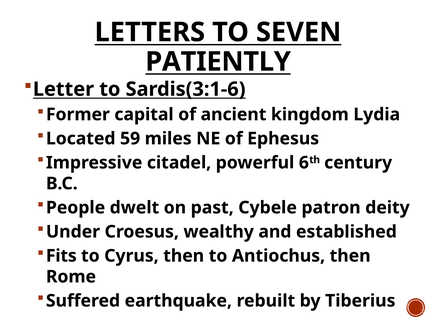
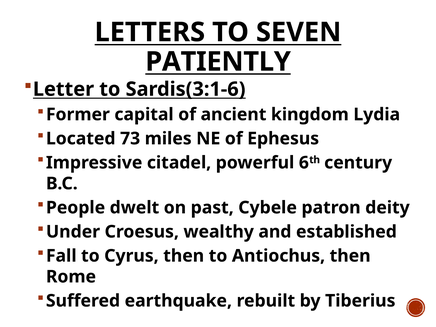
59: 59 -> 73 (130, 139)
Fits: Fits -> Fall (61, 256)
